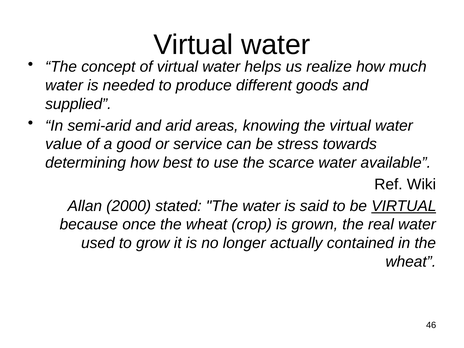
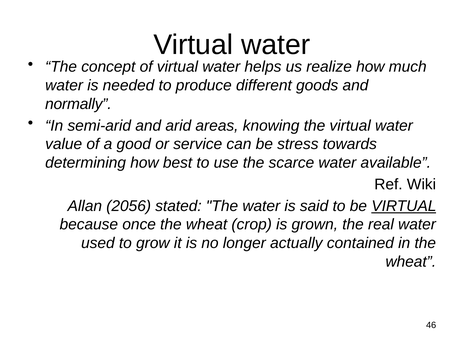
supplied: supplied -> normally (78, 104)
2000: 2000 -> 2056 (129, 206)
